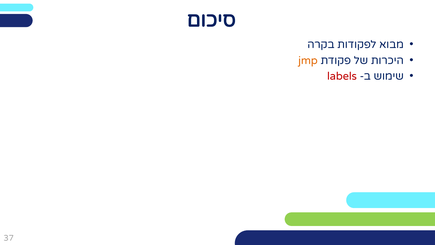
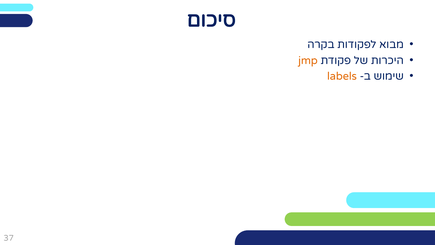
labels colour: red -> orange (342, 76)
